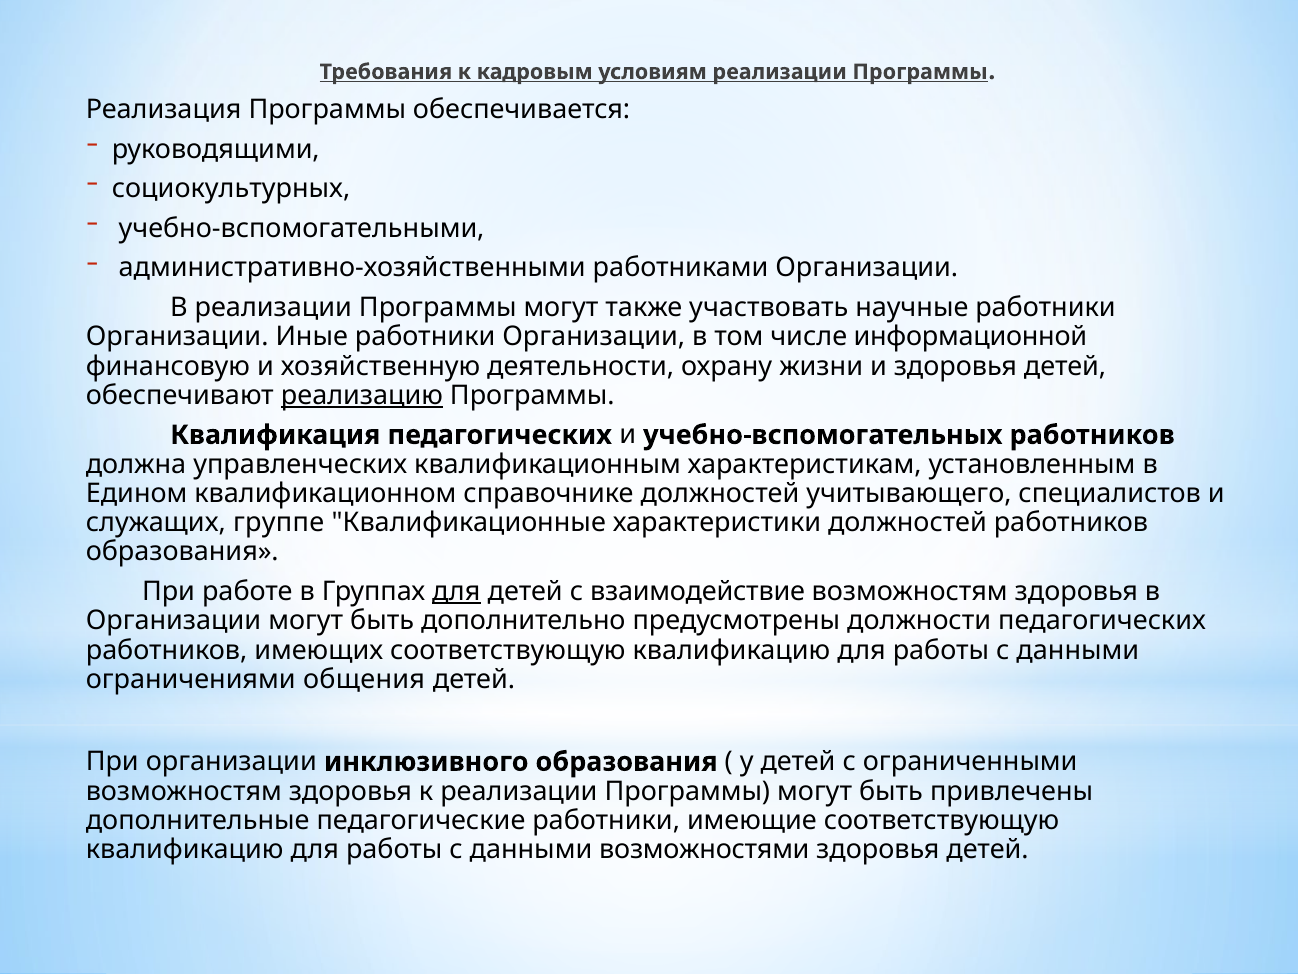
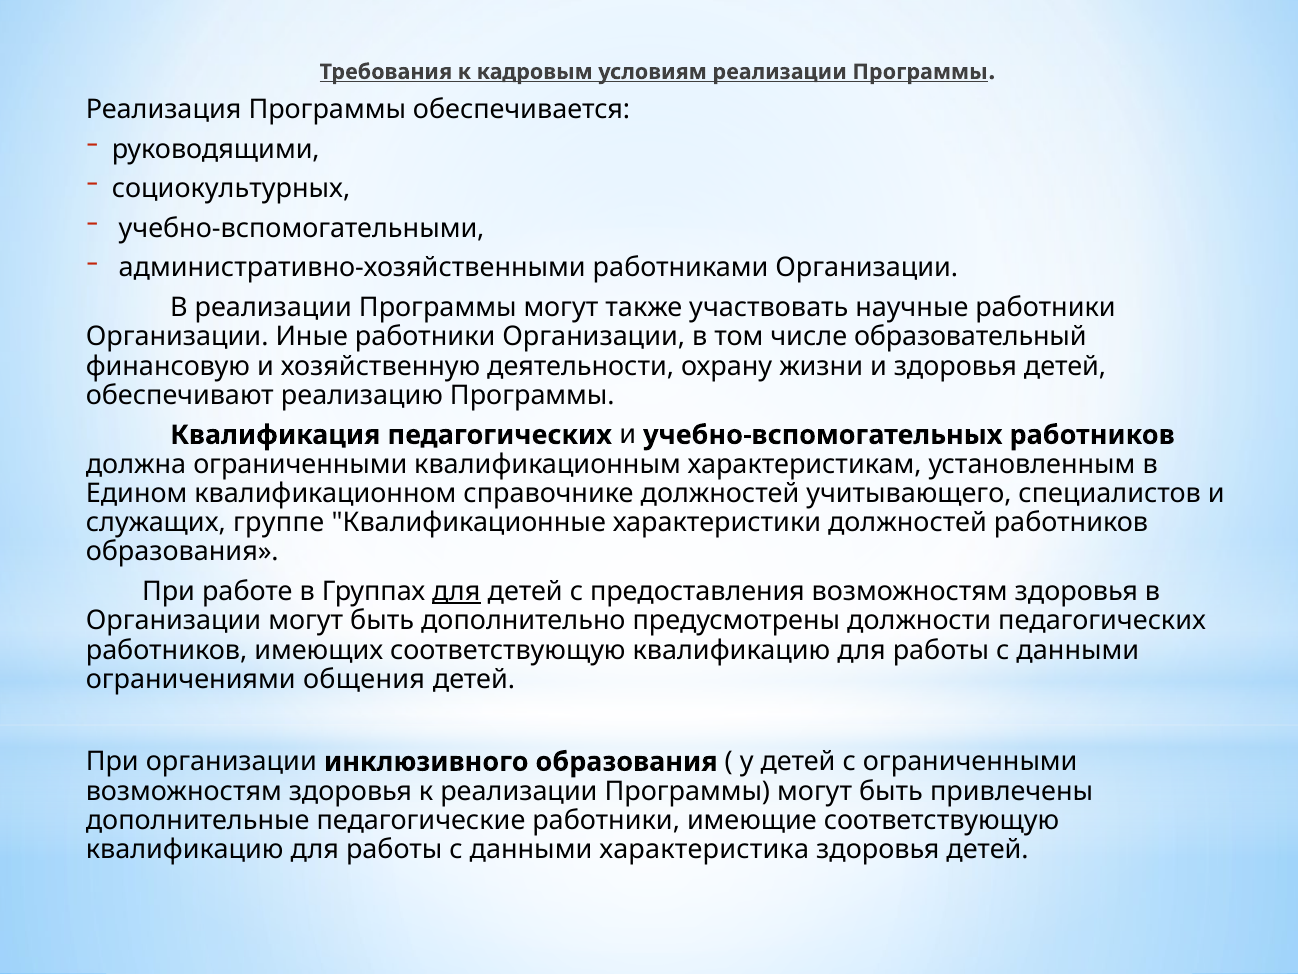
информационной: информационной -> образовательный (970, 337)
реализацию underline: present -> none (362, 395)
должна управленческих: управленческих -> ограниченными (300, 464)
взаимодействие: взаимодействие -> предоставления (697, 591)
возможностями: возможностями -> характеристика (704, 849)
